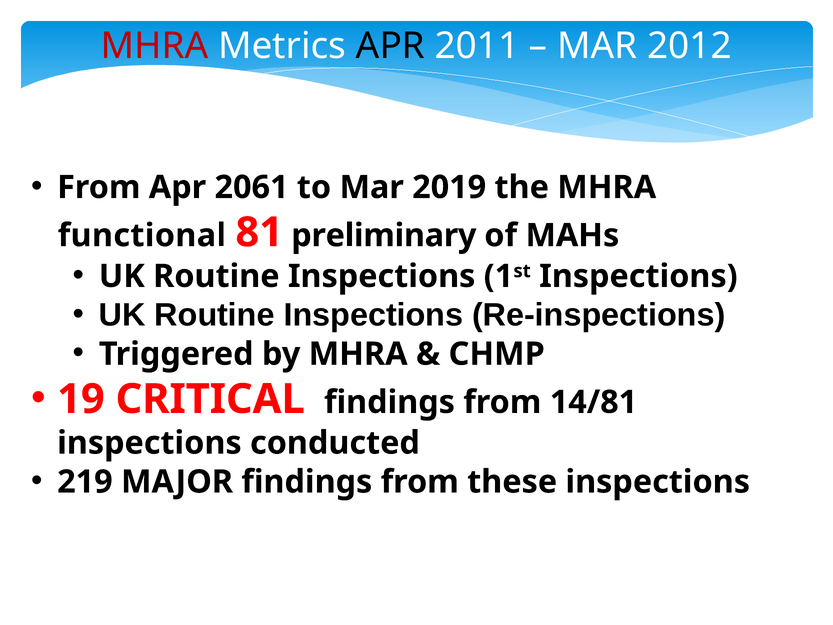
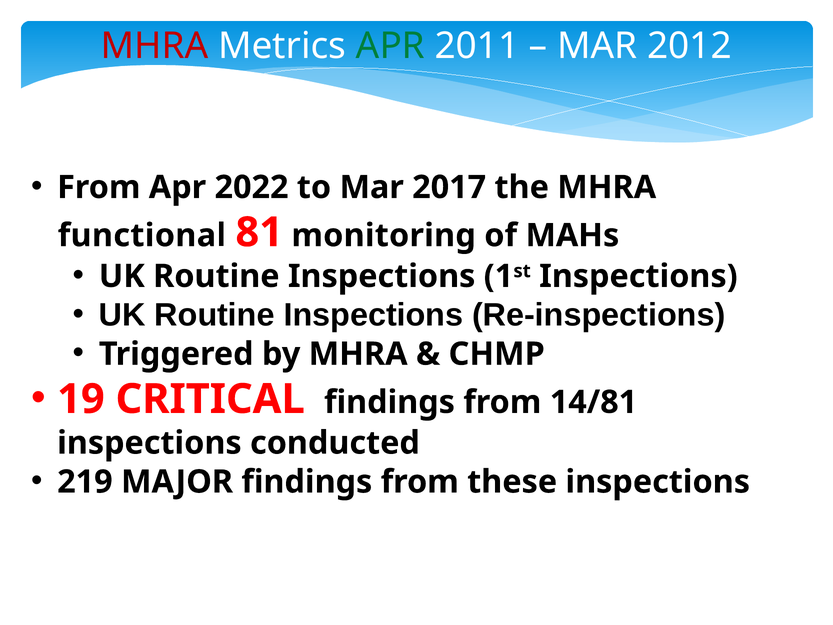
APR colour: black -> green (390, 46)
2061: 2061 -> 2022 (252, 187)
2019: 2019 -> 2017 (449, 187)
preliminary: preliminary -> monitoring (384, 235)
